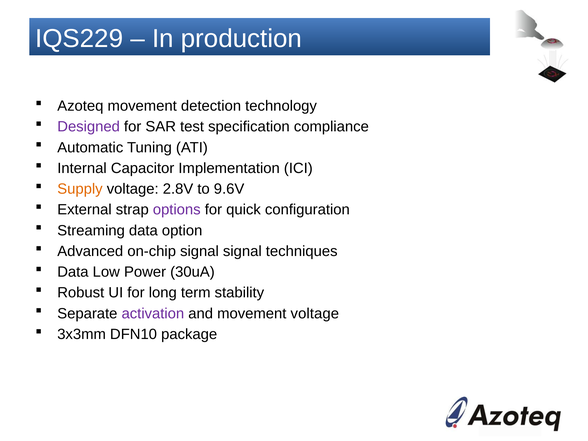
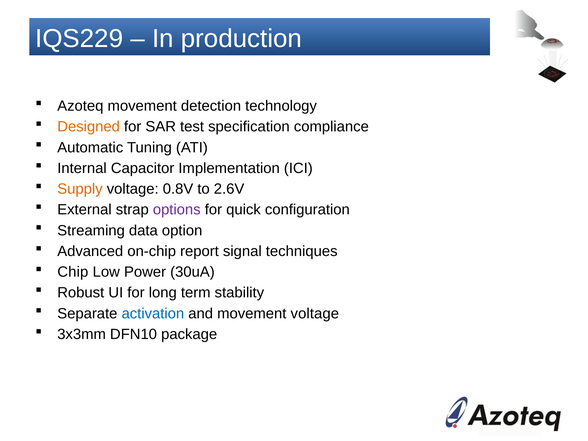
Designed colour: purple -> orange (89, 127)
2.8V: 2.8V -> 0.8V (178, 189)
9.6V: 9.6V -> 2.6V (229, 189)
on-chip signal: signal -> report (199, 251)
Data: Data -> Chip (73, 272)
activation colour: purple -> blue (153, 313)
